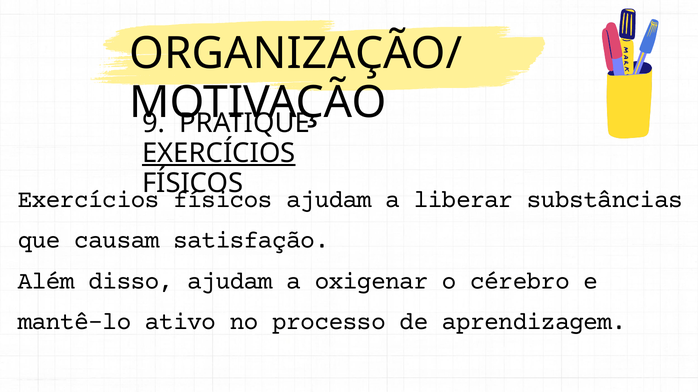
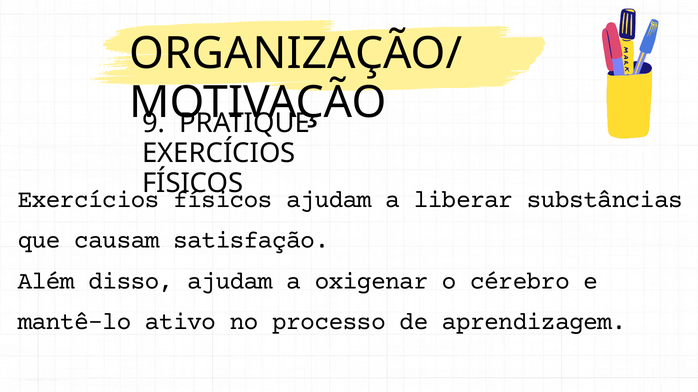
EXERCÍCIOS underline: present -> none (219, 154)
